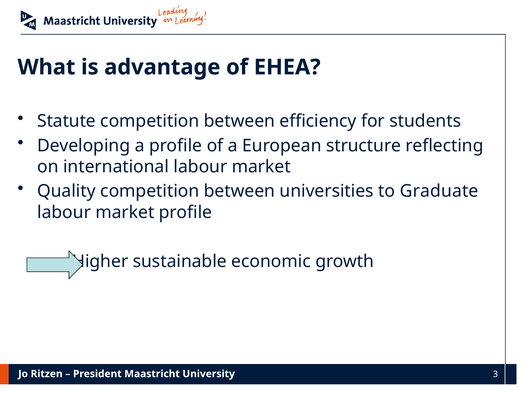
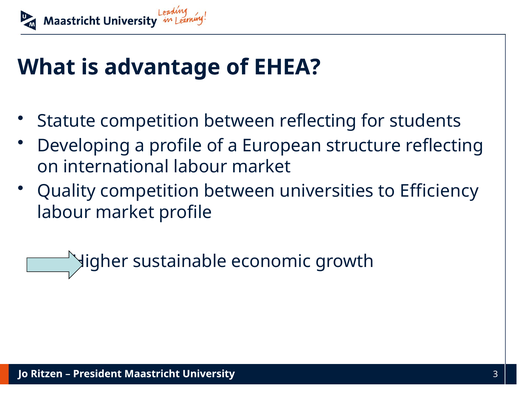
between efficiency: efficiency -> reflecting (318, 121)
Graduate: Graduate -> Efficiency (439, 191)
